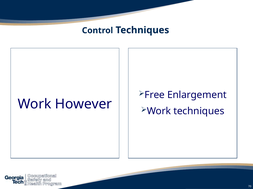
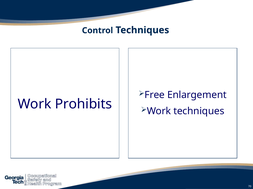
However: However -> Prohibits (83, 104)
